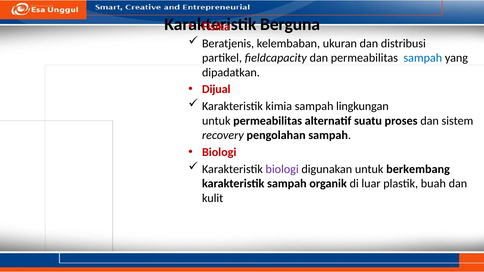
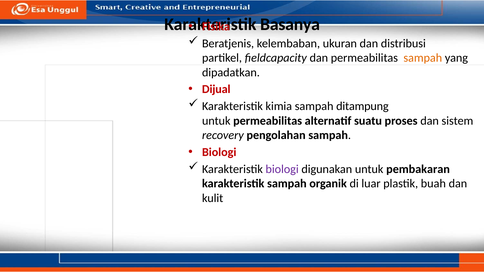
Berguna: Berguna -> Basanya (290, 25)
sampah colour: blue -> orange (423, 58)
lingkungan: lingkungan -> ditampung (362, 106)
berkembang: berkembang -> pembakaran (418, 169)
